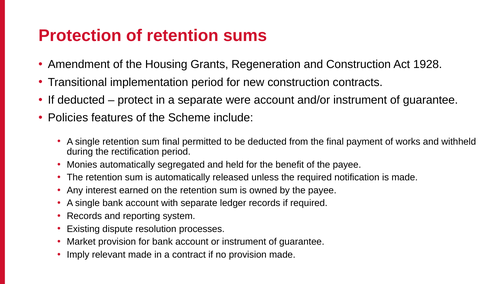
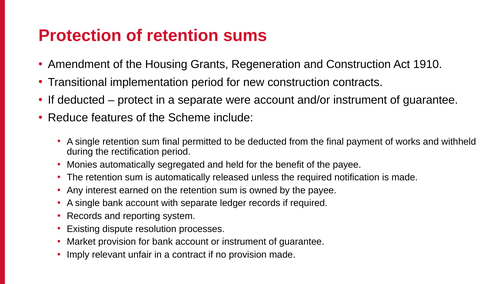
1928: 1928 -> 1910 (428, 64)
Policies: Policies -> Reduce (68, 118)
relevant made: made -> unfair (140, 254)
